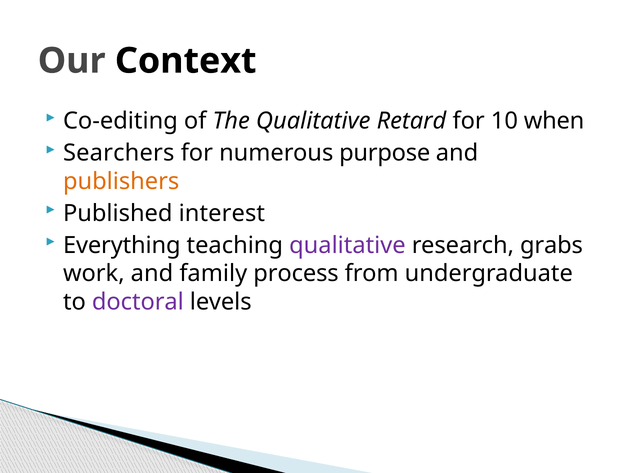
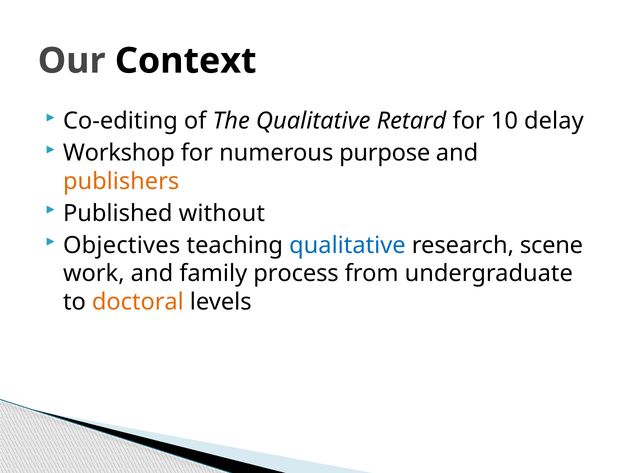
when: when -> delay (554, 121)
Searchers: Searchers -> Workshop (119, 153)
interest: interest -> without (222, 213)
Everything: Everything -> Objectives (122, 245)
qualitative colour: purple -> blue (347, 245)
grabs: grabs -> scene (552, 245)
doctoral colour: purple -> orange (138, 302)
